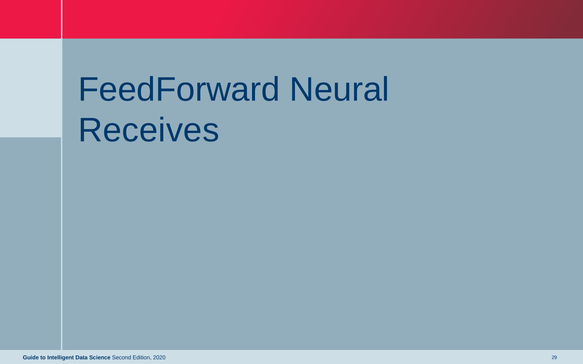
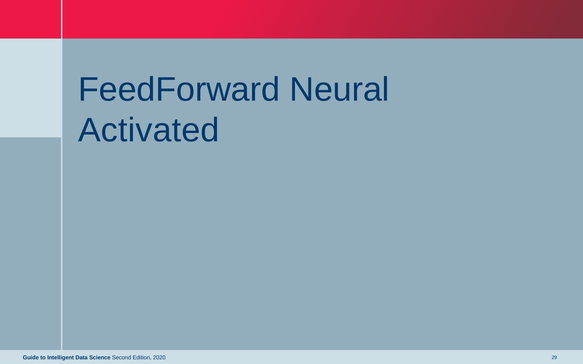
Receives: Receives -> Activated (149, 130)
